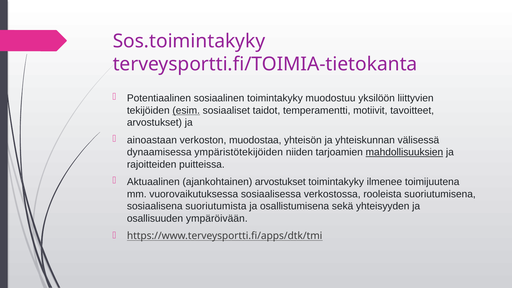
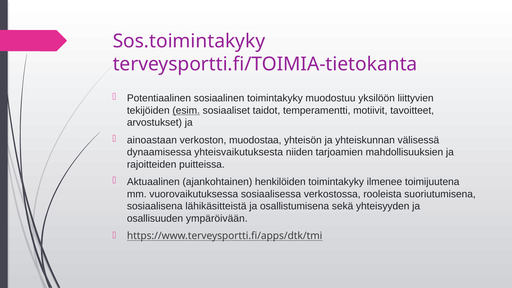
ympäristötekijöiden: ympäristötekijöiden -> yhteisvaikutuksesta (239, 152)
mahdollisuuksien underline: present -> none (404, 152)
ajankohtainen arvostukset: arvostukset -> henkilöiden (280, 182)
suoriutumista: suoriutumista -> lähikäsitteistä (216, 206)
